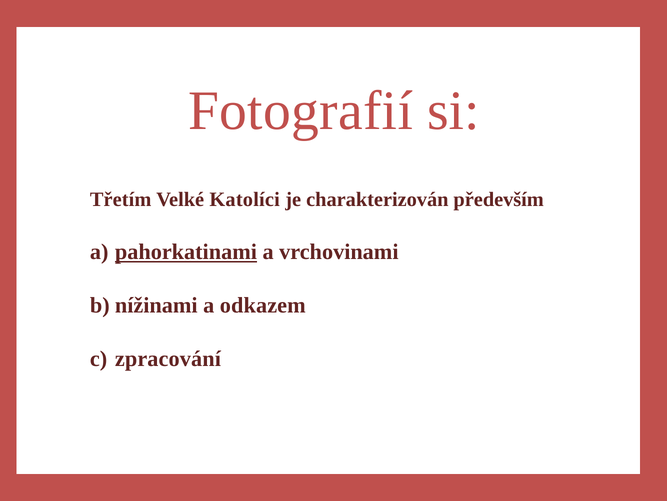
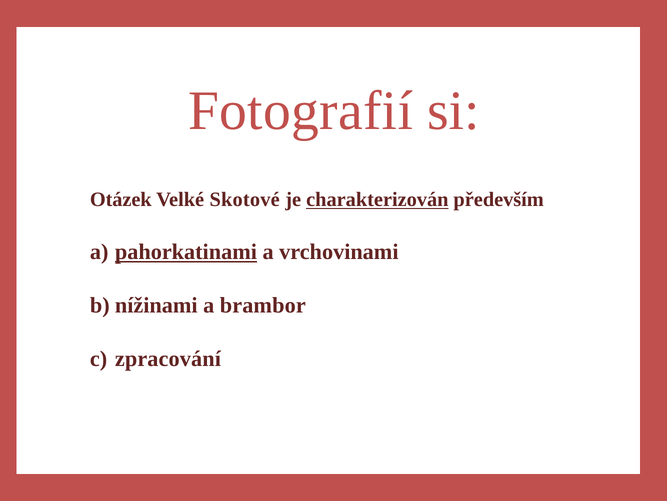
Třetím: Třetím -> Otázek (121, 199)
Katolíci: Katolíci -> Skotové (245, 199)
charakterizován underline: none -> present (377, 199)
odkazem: odkazem -> brambor (263, 305)
